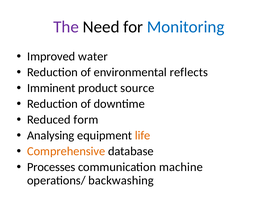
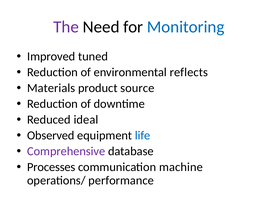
water: water -> tuned (93, 57)
Imminent: Imminent -> Materials (51, 88)
form: form -> ideal (86, 120)
Analysing: Analysing -> Observed (51, 136)
life colour: orange -> blue (143, 136)
Comprehensive colour: orange -> purple (66, 152)
backwashing: backwashing -> performance (121, 181)
